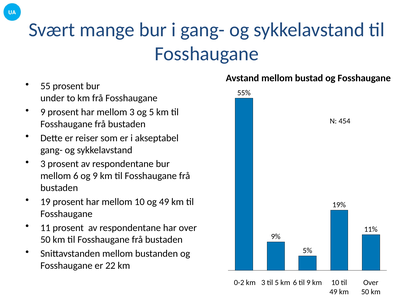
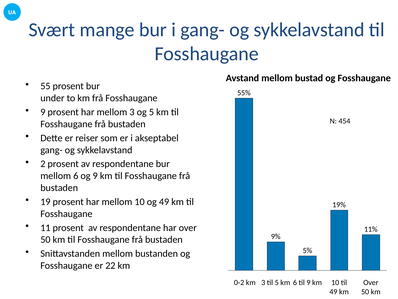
3: 3 -> 2 (43, 164)
